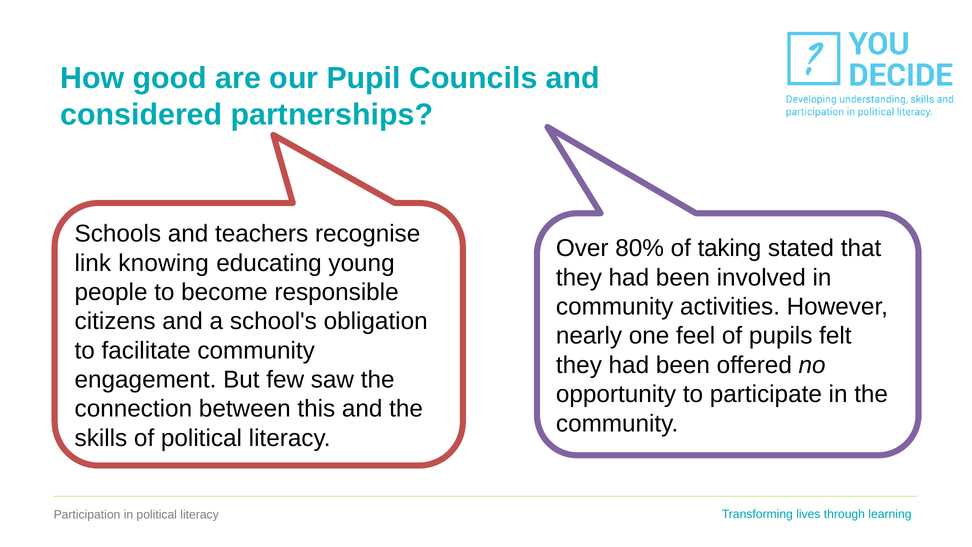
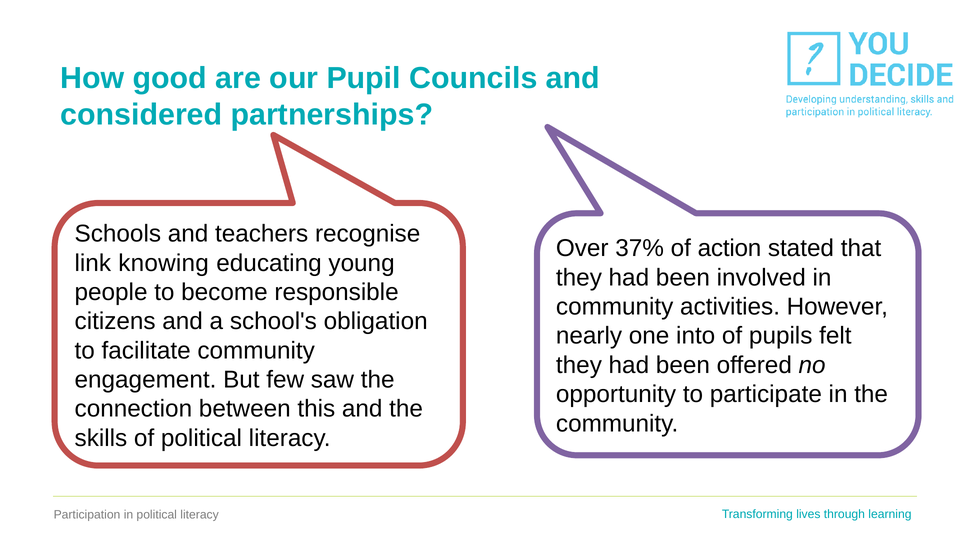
80%: 80% -> 37% (640, 248)
taking: taking -> action (730, 248)
feel: feel -> into (696, 336)
